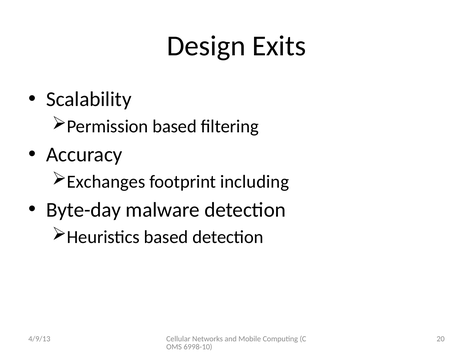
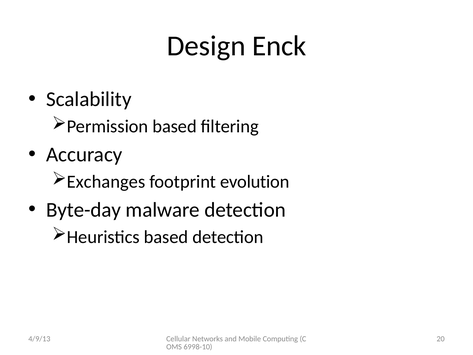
Exits: Exits -> Enck (279, 46)
including: including -> evolution (255, 182)
